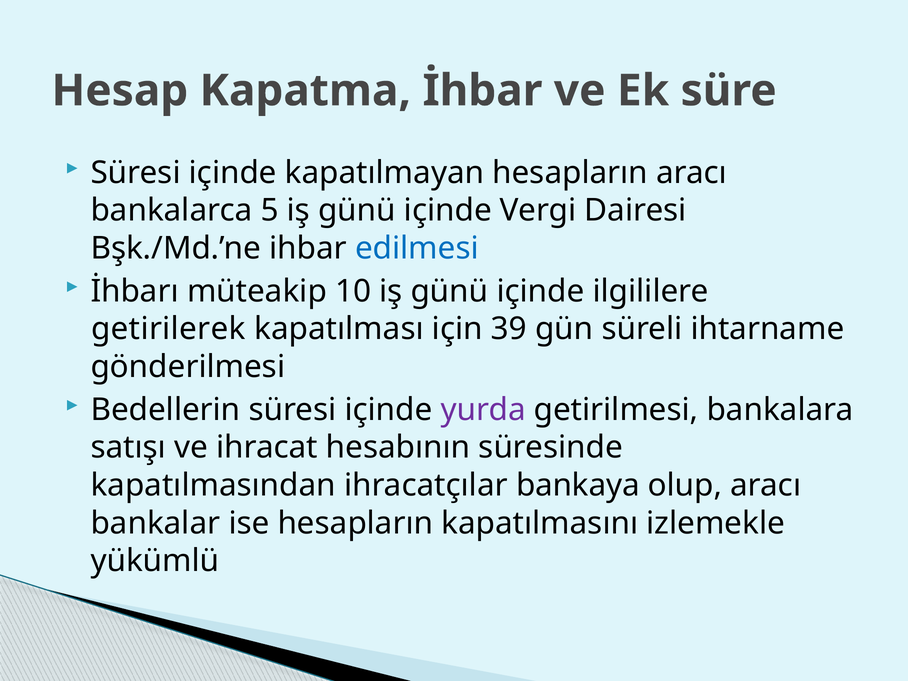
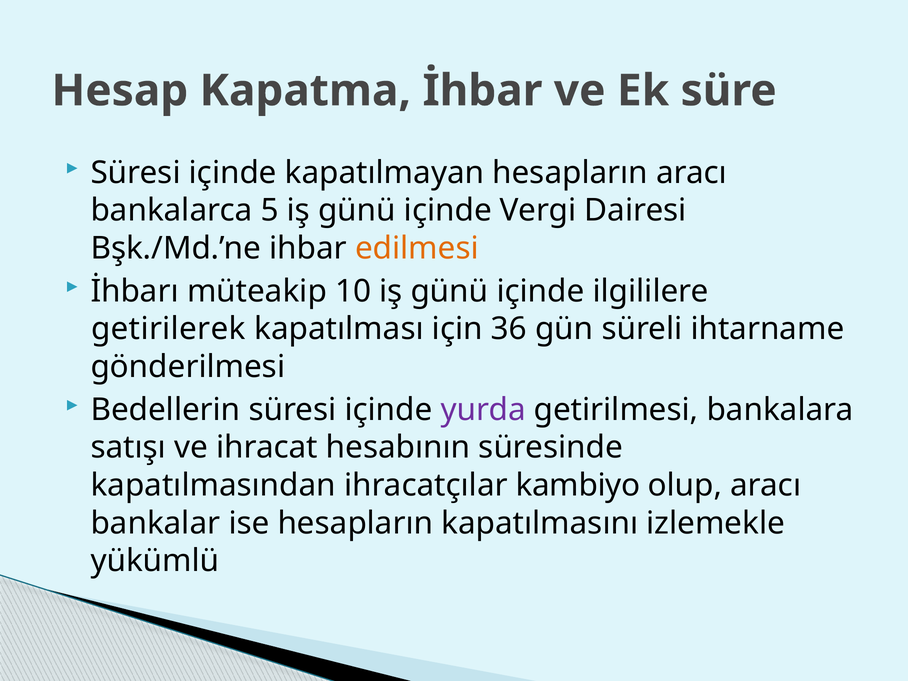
edilmesi colour: blue -> orange (417, 248)
39: 39 -> 36 (509, 329)
bankaya: bankaya -> kambiyo (578, 485)
